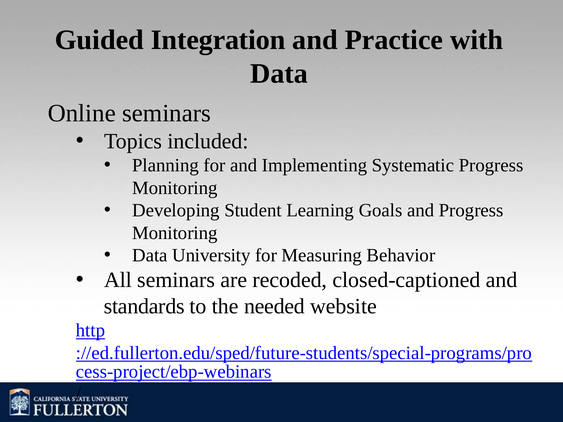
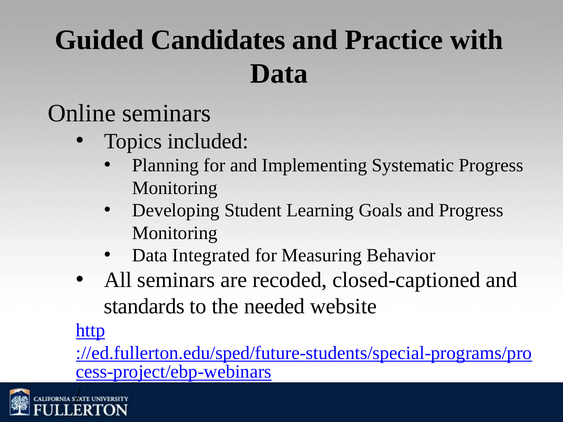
Integration: Integration -> Candidates (218, 40)
University: University -> Integrated (211, 256)
